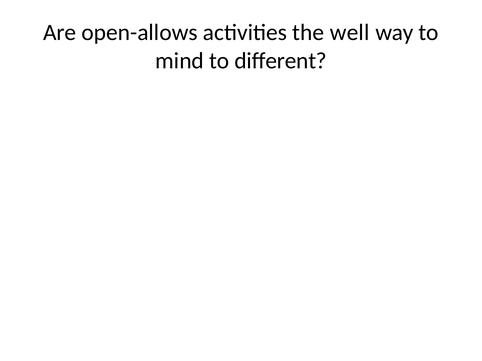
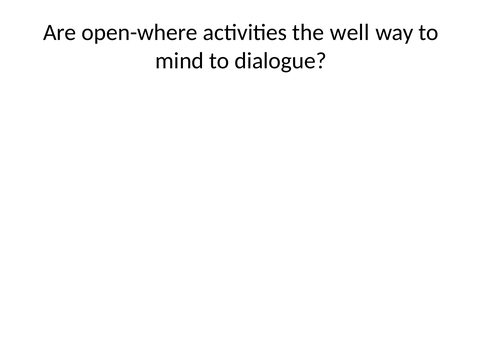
open-allows: open-allows -> open-where (140, 33)
different: different -> dialogue (281, 61)
